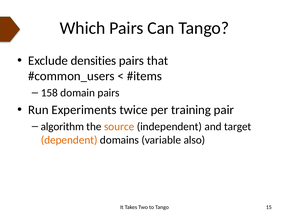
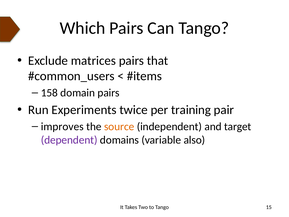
densities: densities -> matrices (93, 61)
algorithm: algorithm -> improves (62, 126)
dependent colour: orange -> purple (69, 140)
